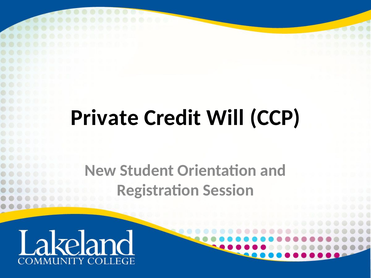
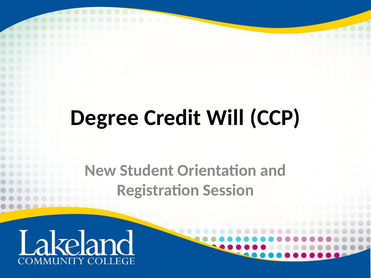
Private: Private -> Degree (105, 118)
